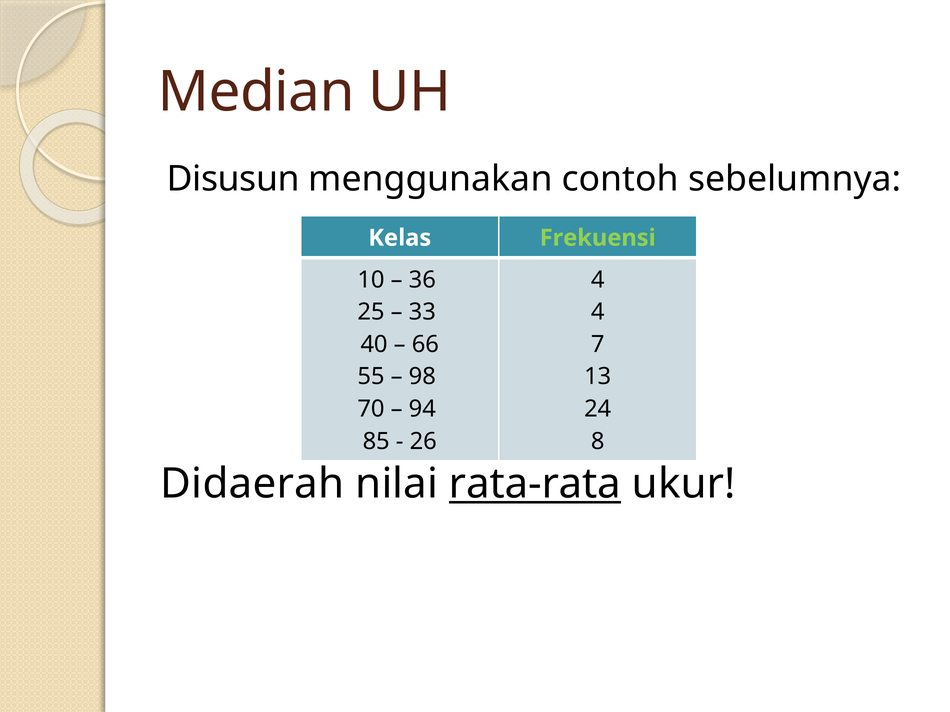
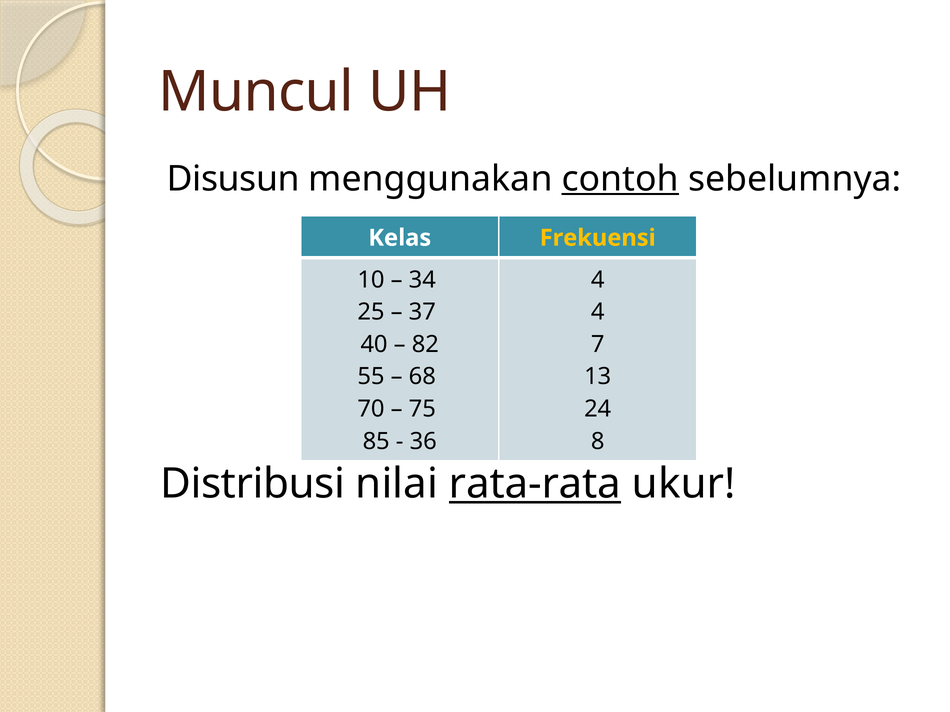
Median: Median -> Muncul (256, 92)
contoh underline: none -> present (620, 179)
Frekuensi colour: light green -> yellow (598, 238)
36: 36 -> 34 (422, 280)
33: 33 -> 37 (422, 312)
66: 66 -> 82 (425, 345)
98: 98 -> 68 (422, 377)
94: 94 -> 75 (422, 409)
26: 26 -> 36 (423, 442)
Didaerah: Didaerah -> Distribusi (253, 484)
